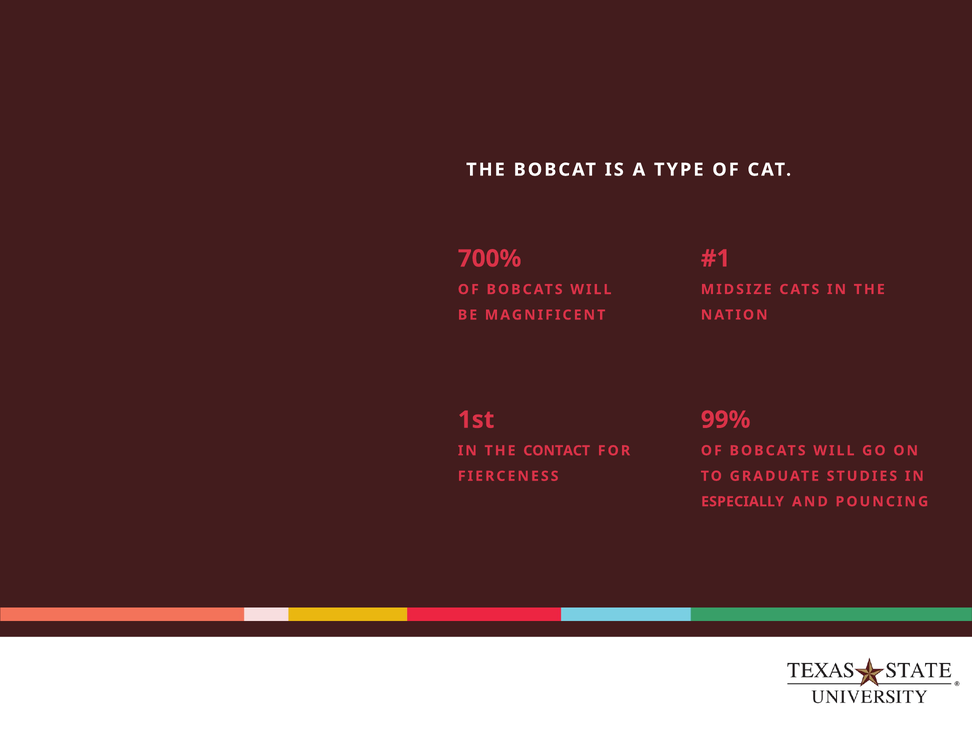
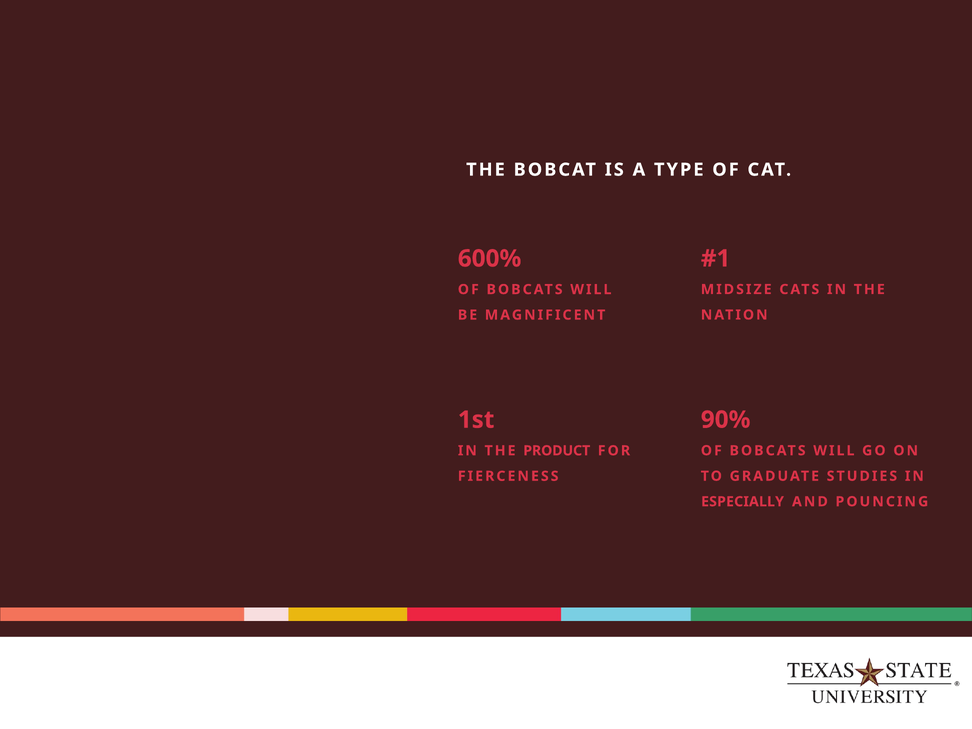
700%: 700% -> 600% (490, 259)
99%: 99% -> 90% (726, 420)
CONTACT: CONTACT -> PRODUCT (557, 451)
